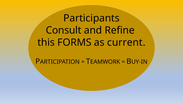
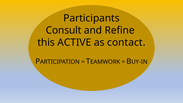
FORMS: FORMS -> ACTIVE (74, 42)
current: current -> contact (126, 42)
